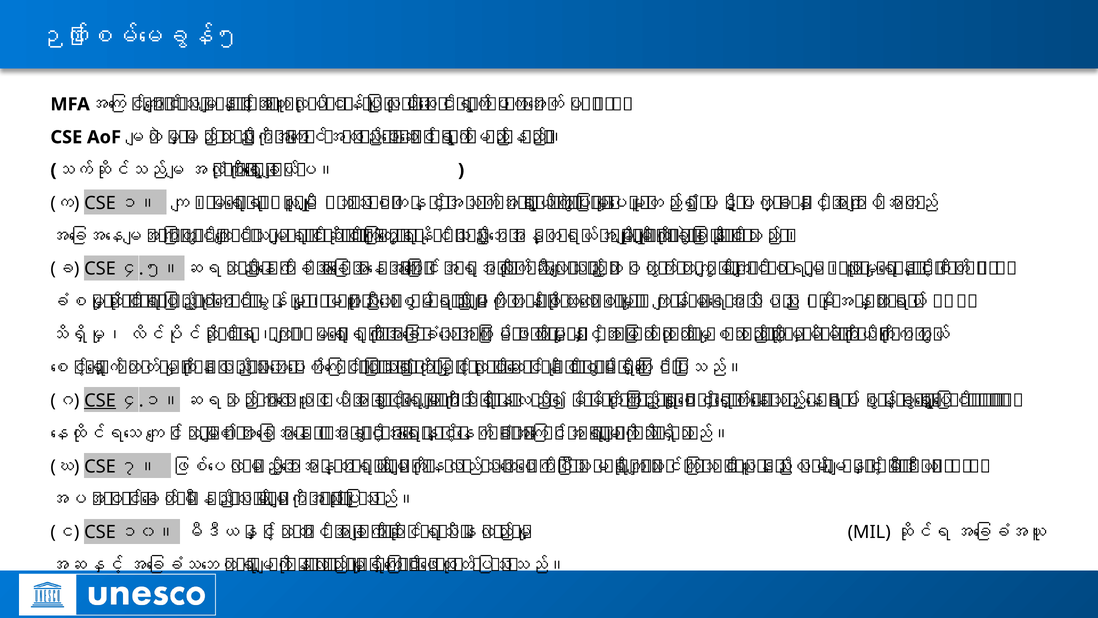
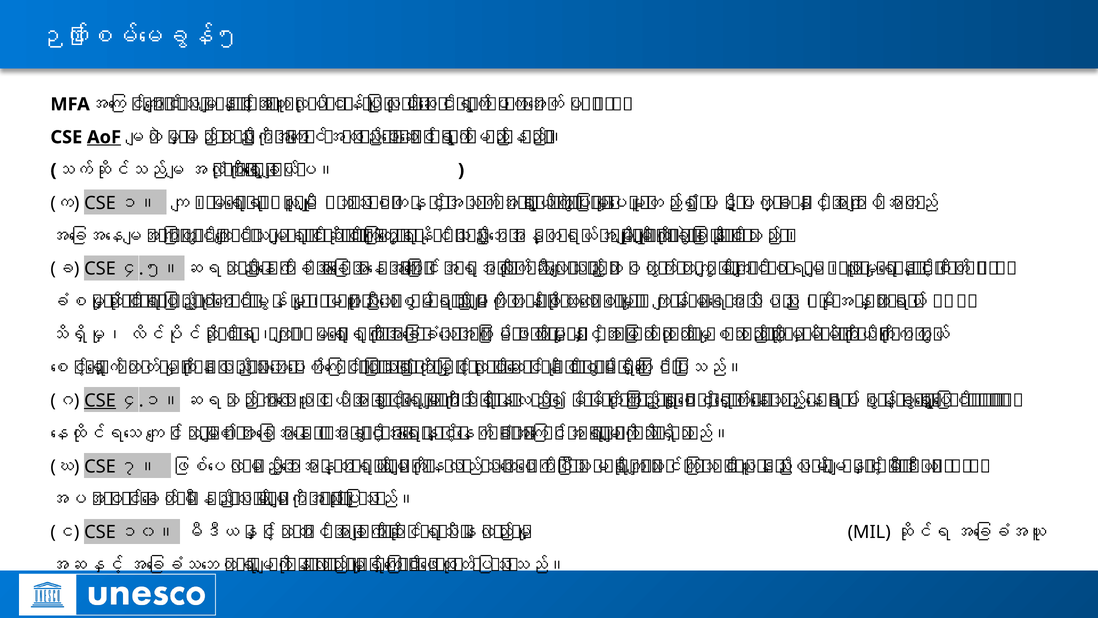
AoF underline: none -> present (104, 137)
